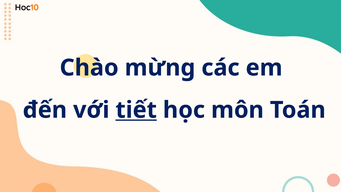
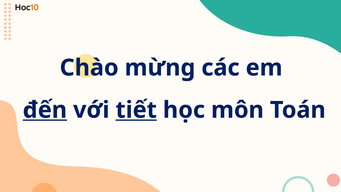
đến underline: none -> present (45, 110)
